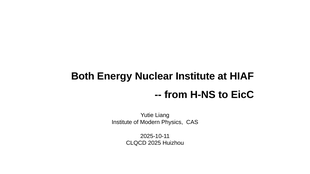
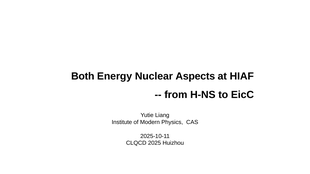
Nuclear Institute: Institute -> Aspects (195, 76)
